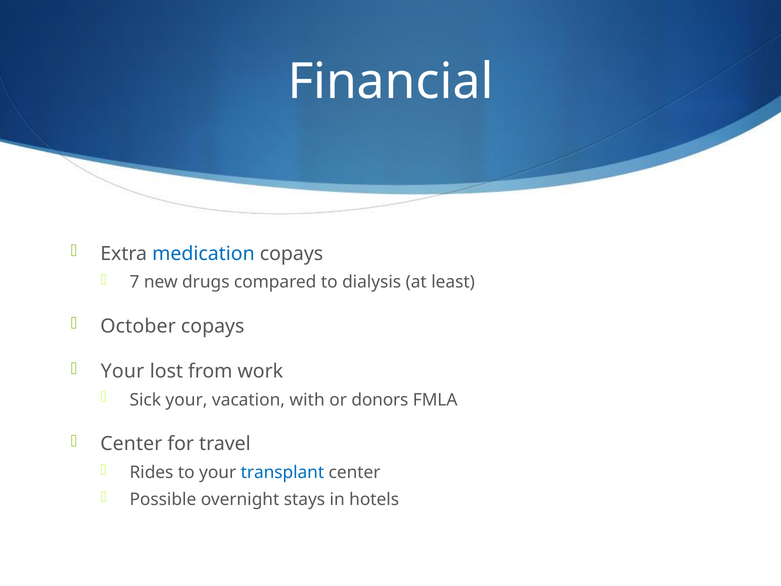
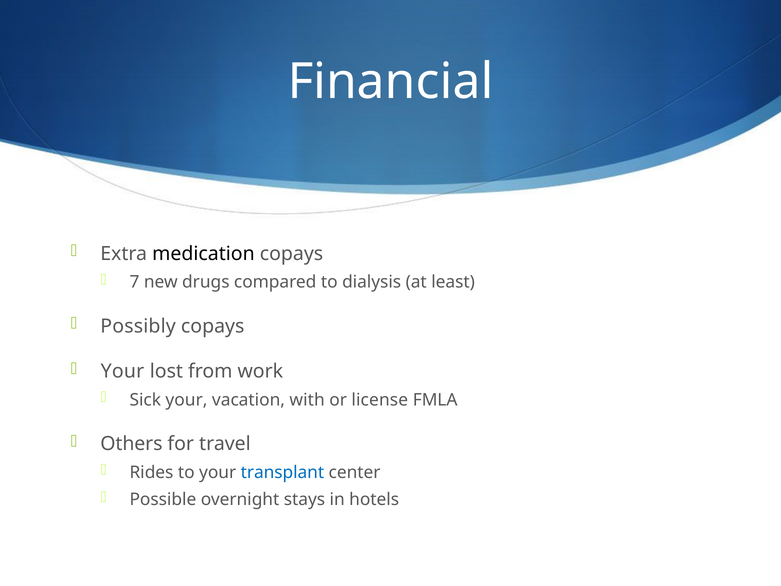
medication colour: blue -> black (203, 254)
October: October -> Possibly (138, 326)
donors: donors -> license (380, 400)
Center: Center -> Others (131, 444)
